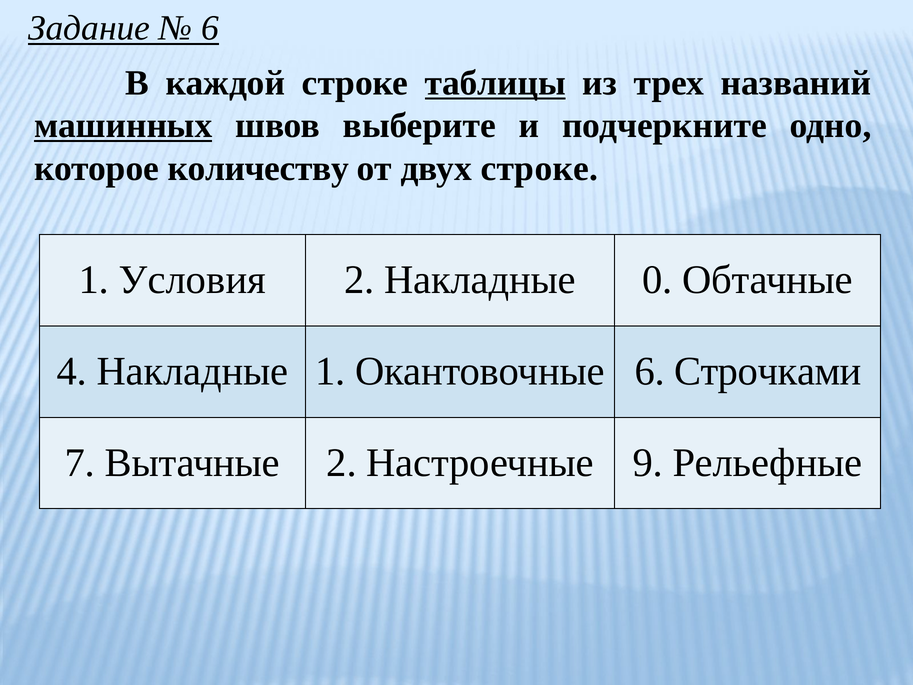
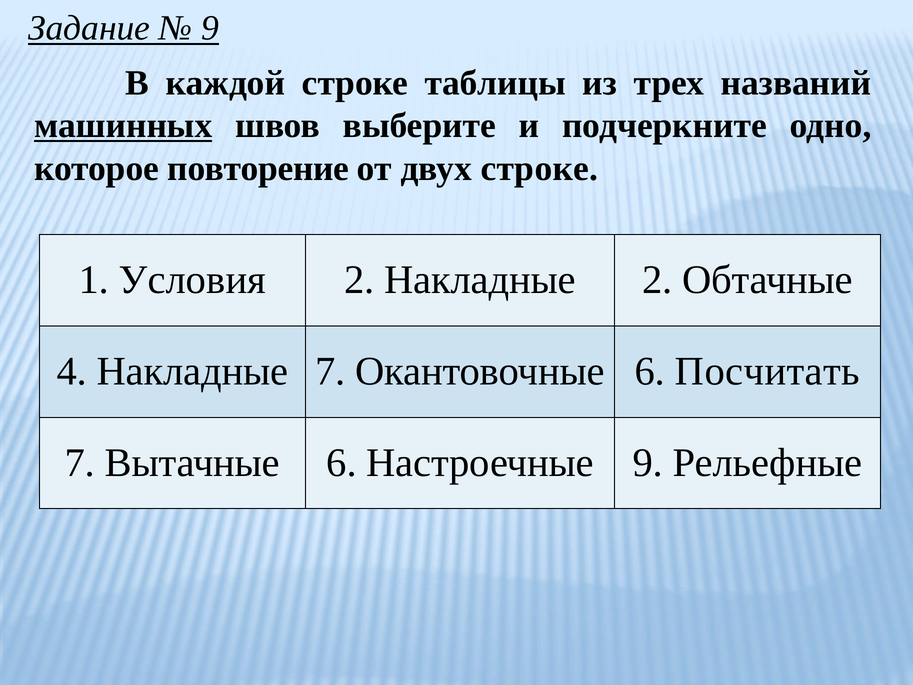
6: 6 -> 9 (210, 28)
таблицы underline: present -> none (495, 83)
количеству: количеству -> повторение (258, 168)
Накладные 0: 0 -> 2 (657, 280)
Накладные 1: 1 -> 7 (330, 371)
Строчками: Строчками -> Посчитать (767, 371)
Вытачные 2: 2 -> 6 (342, 463)
